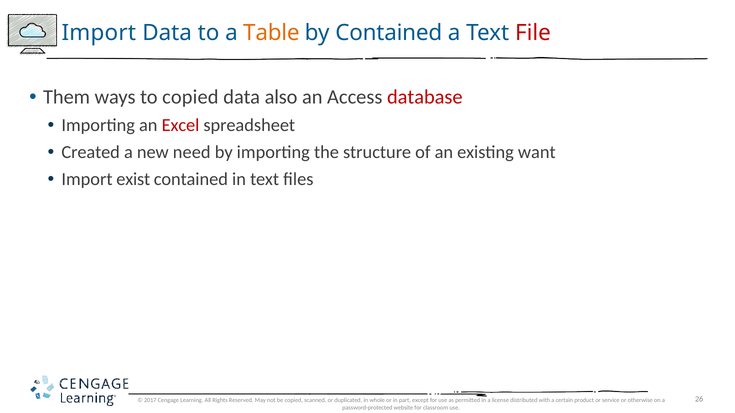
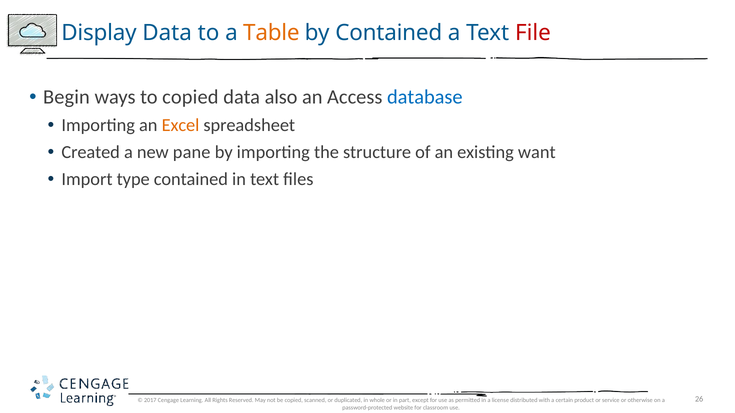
Import: Import -> Display (99, 33)
Them: Them -> Begin (66, 97)
database colour: red -> blue (425, 97)
Excel colour: red -> orange (181, 125)
need: need -> pane (192, 152)
exist: exist -> type (133, 180)
